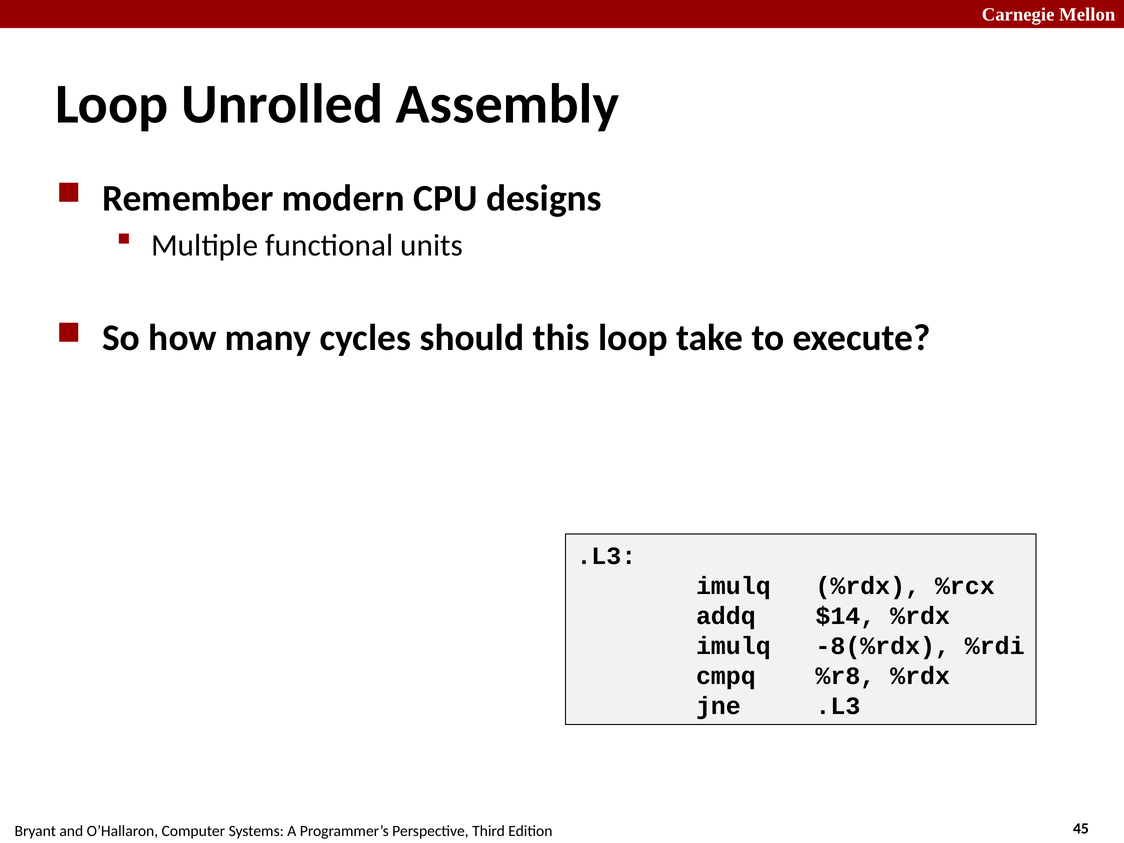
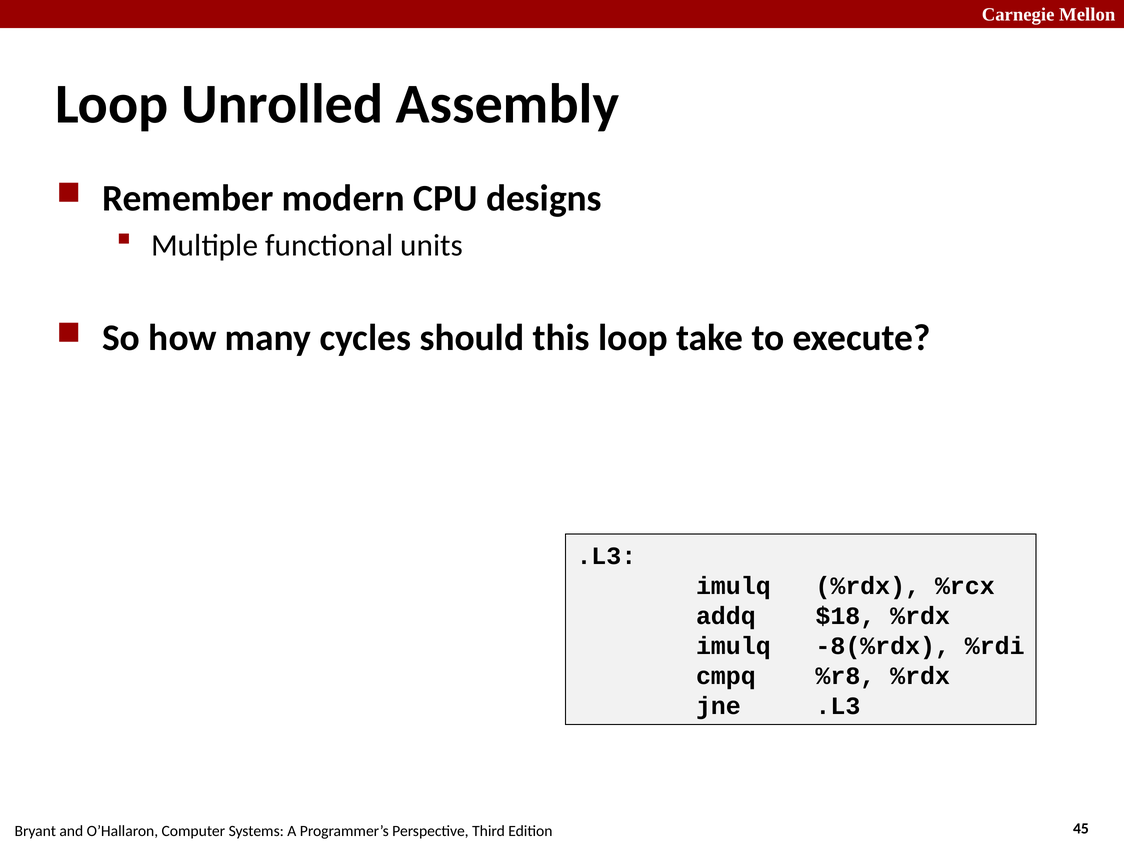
$14: $14 -> $18 (845, 616)
